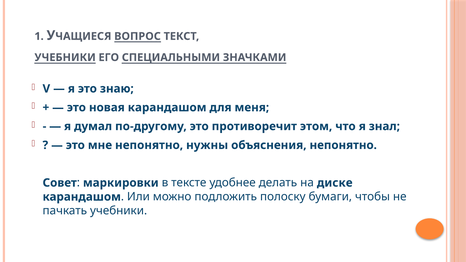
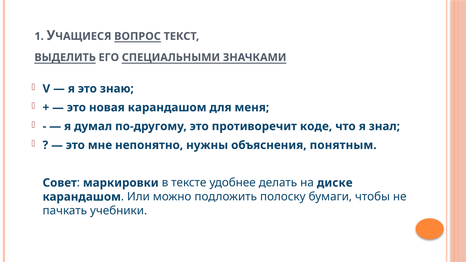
УЧЕБНИКИ: УЧЕБНИКИ -> ВЫДЕЛИТЬ (65, 57)
этом: этом -> коде (316, 126)
объяснения непонятно: непонятно -> понятным (343, 145)
